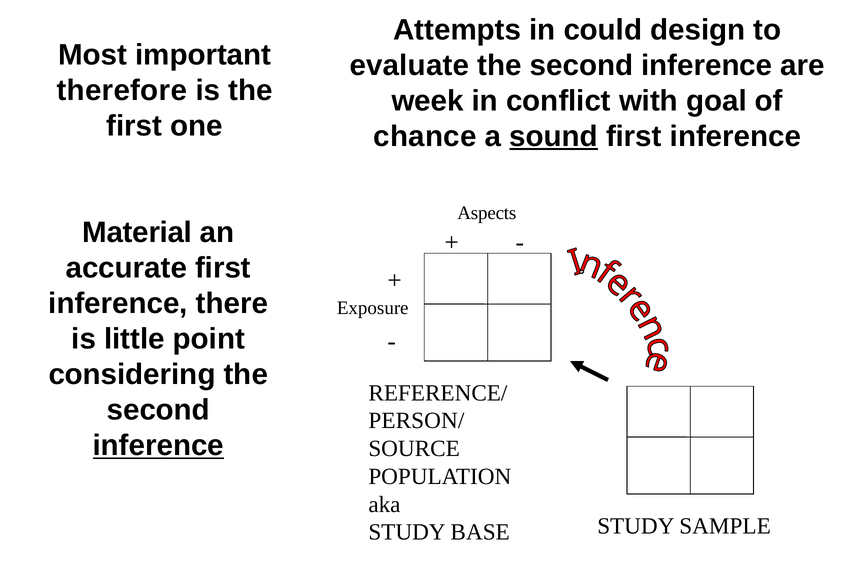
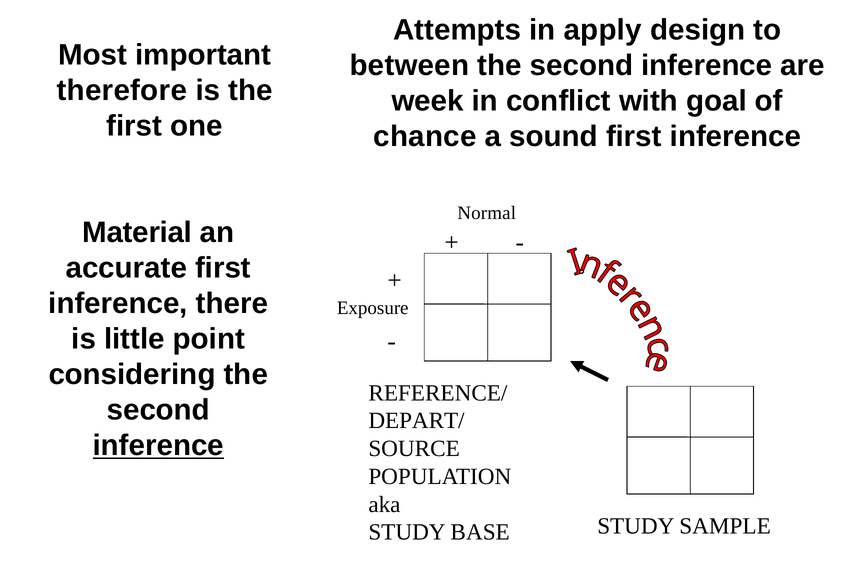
could: could -> apply (603, 30)
evaluate: evaluate -> between (409, 65)
sound underline: present -> none (554, 136)
Aspects: Aspects -> Normal (487, 213)
PERSON/: PERSON/ -> DEPART/ (416, 421)
